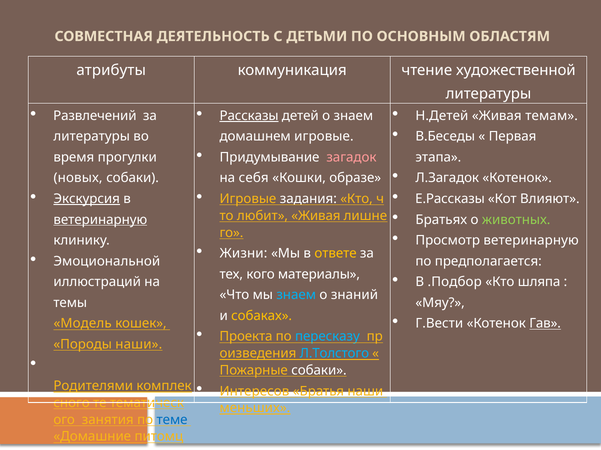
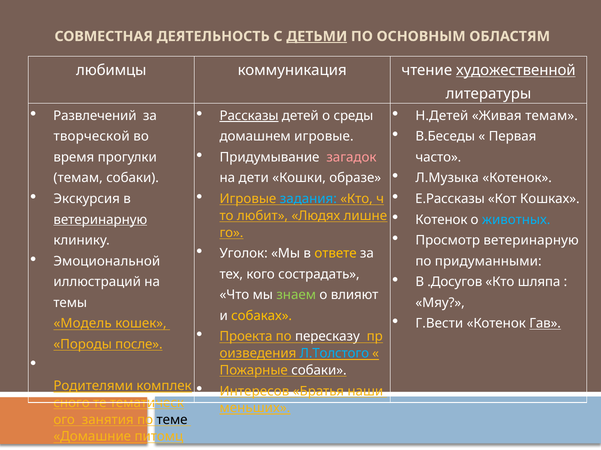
ДЕТЬМИ underline: none -> present (317, 36)
атрибуты: атрибуты -> любимцы (111, 70)
художественной underline: none -> present (516, 70)
о знаем: знаем -> среды (353, 116)
литературы: литературы -> творческой (92, 137)
этапа: этапа -> часто (438, 158)
Л.Загадок: Л.Загадок -> Л.Музыка (447, 178)
новых: новых -> темам (78, 178)
себя: себя -> дети (254, 178)
Экскурсия underline: present -> none (87, 199)
задания colour: white -> light blue (308, 199)
Влияют: Влияют -> Кошках (550, 199)
любит Живая: Живая -> Людях (316, 216)
Братьях: Братьях -> Котенок (441, 220)
животных colour: light green -> light blue (516, 220)
Жизни: Жизни -> Уголок (244, 254)
предполагается: предполагается -> придуманными (488, 262)
материалы: материалы -> сострадать (319, 275)
.Подбор: .Подбор -> .Досугов (455, 282)
знаем colour: light blue -> light green (296, 295)
знаний: знаний -> влияют (355, 295)
пересказу colour: light blue -> white (327, 337)
Породы наши: наши -> после (139, 345)
теме colour: blue -> black (172, 420)
